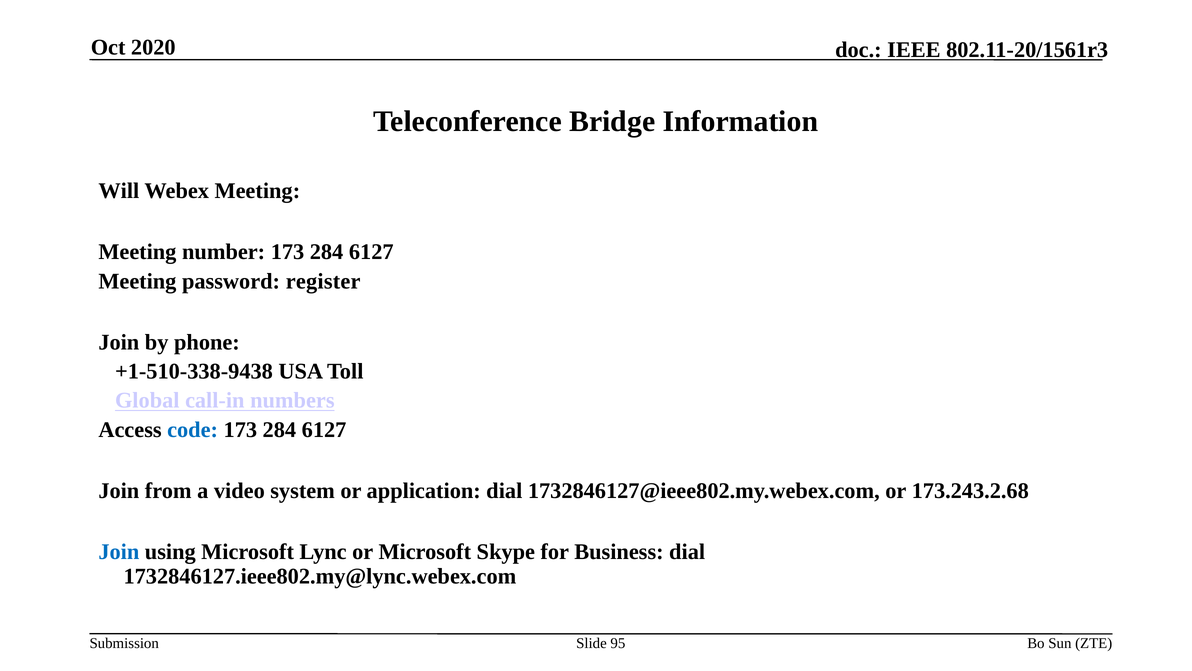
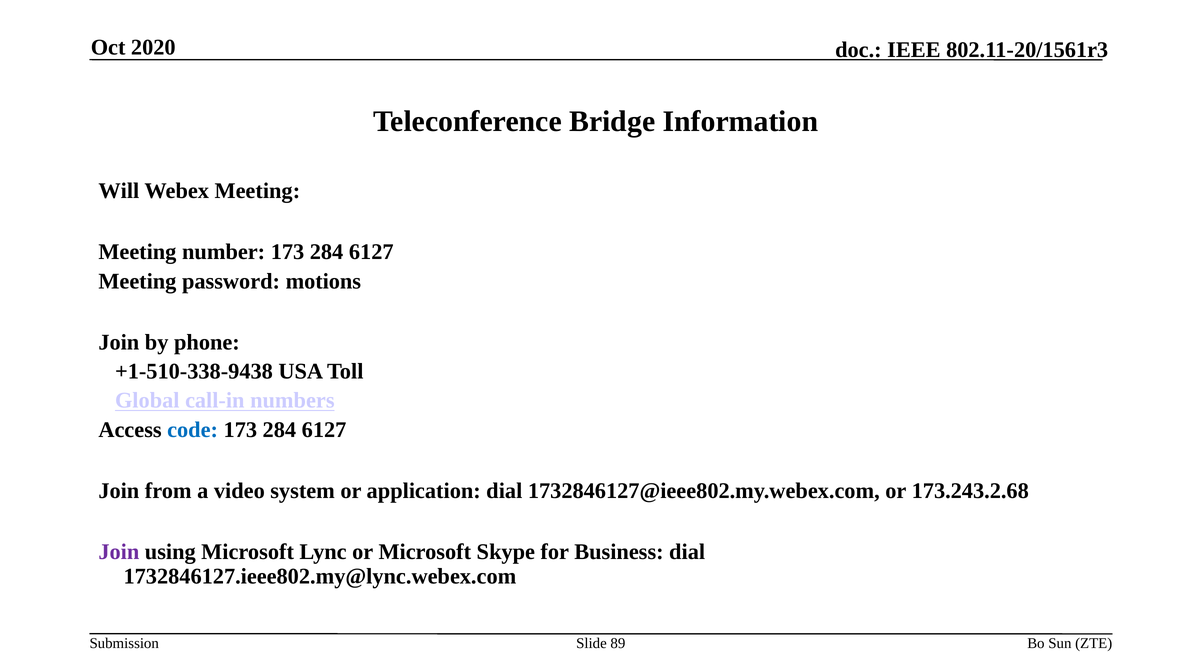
register: register -> motions (323, 281)
Join colour: blue -> purple (119, 552)
95: 95 -> 89 (618, 643)
